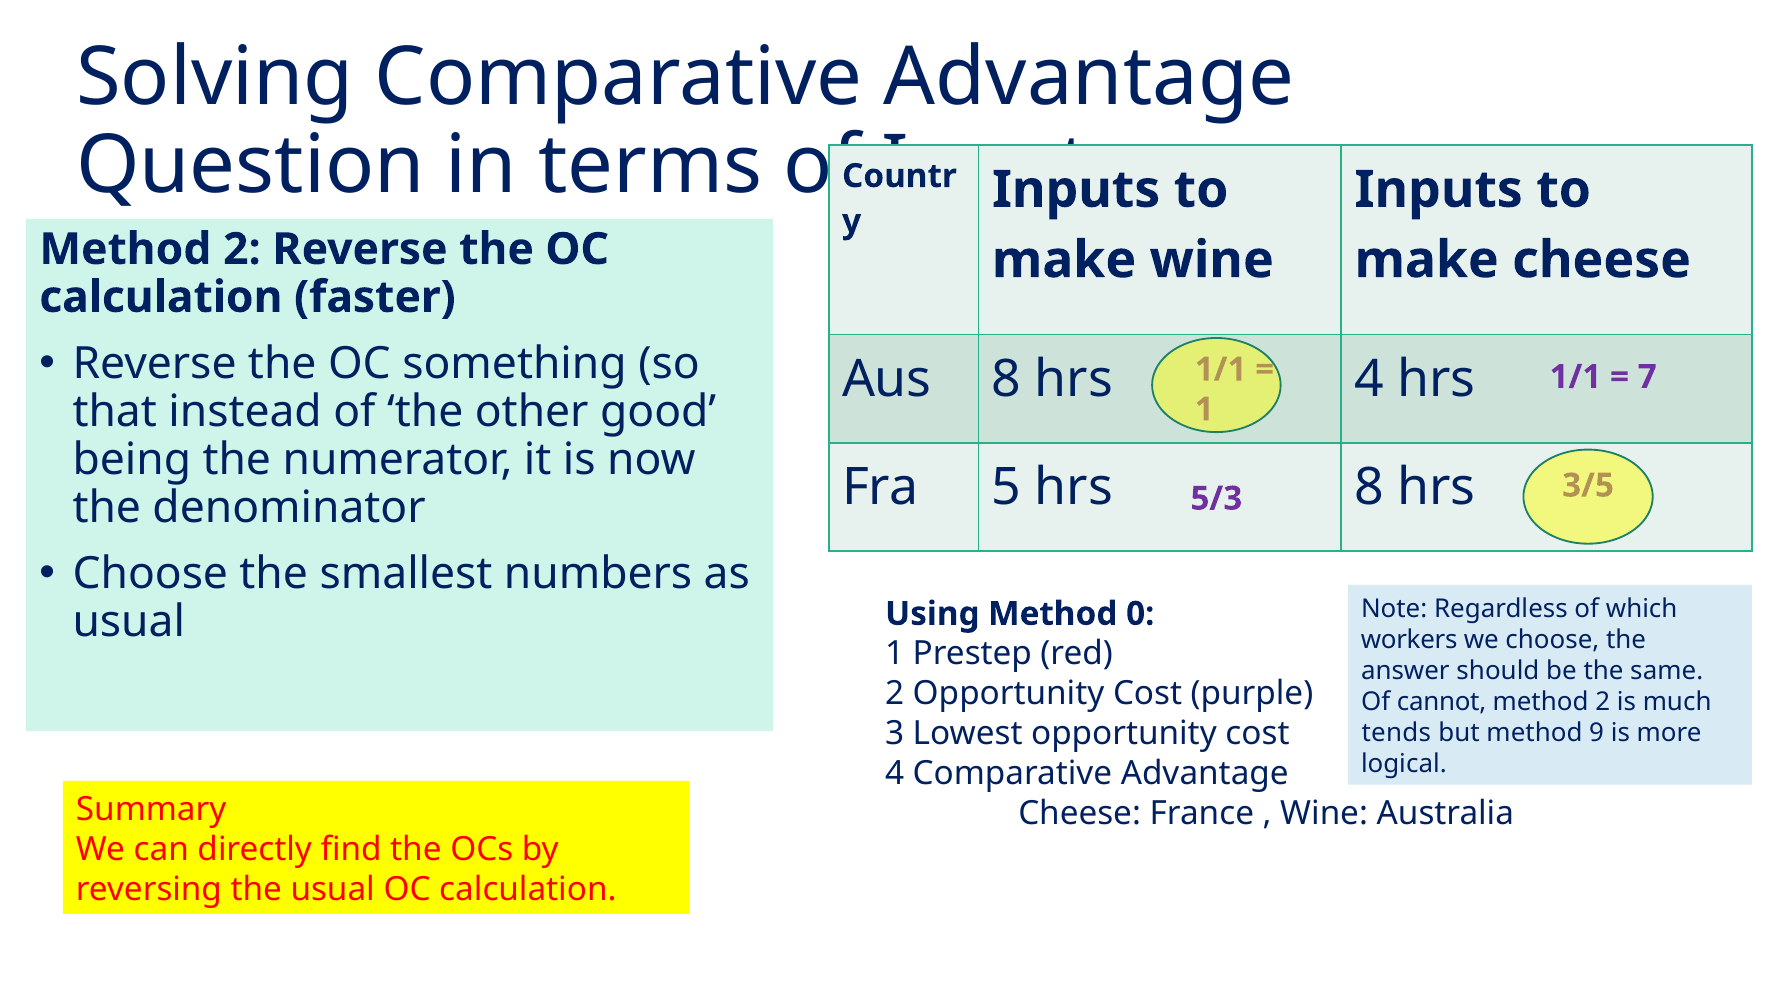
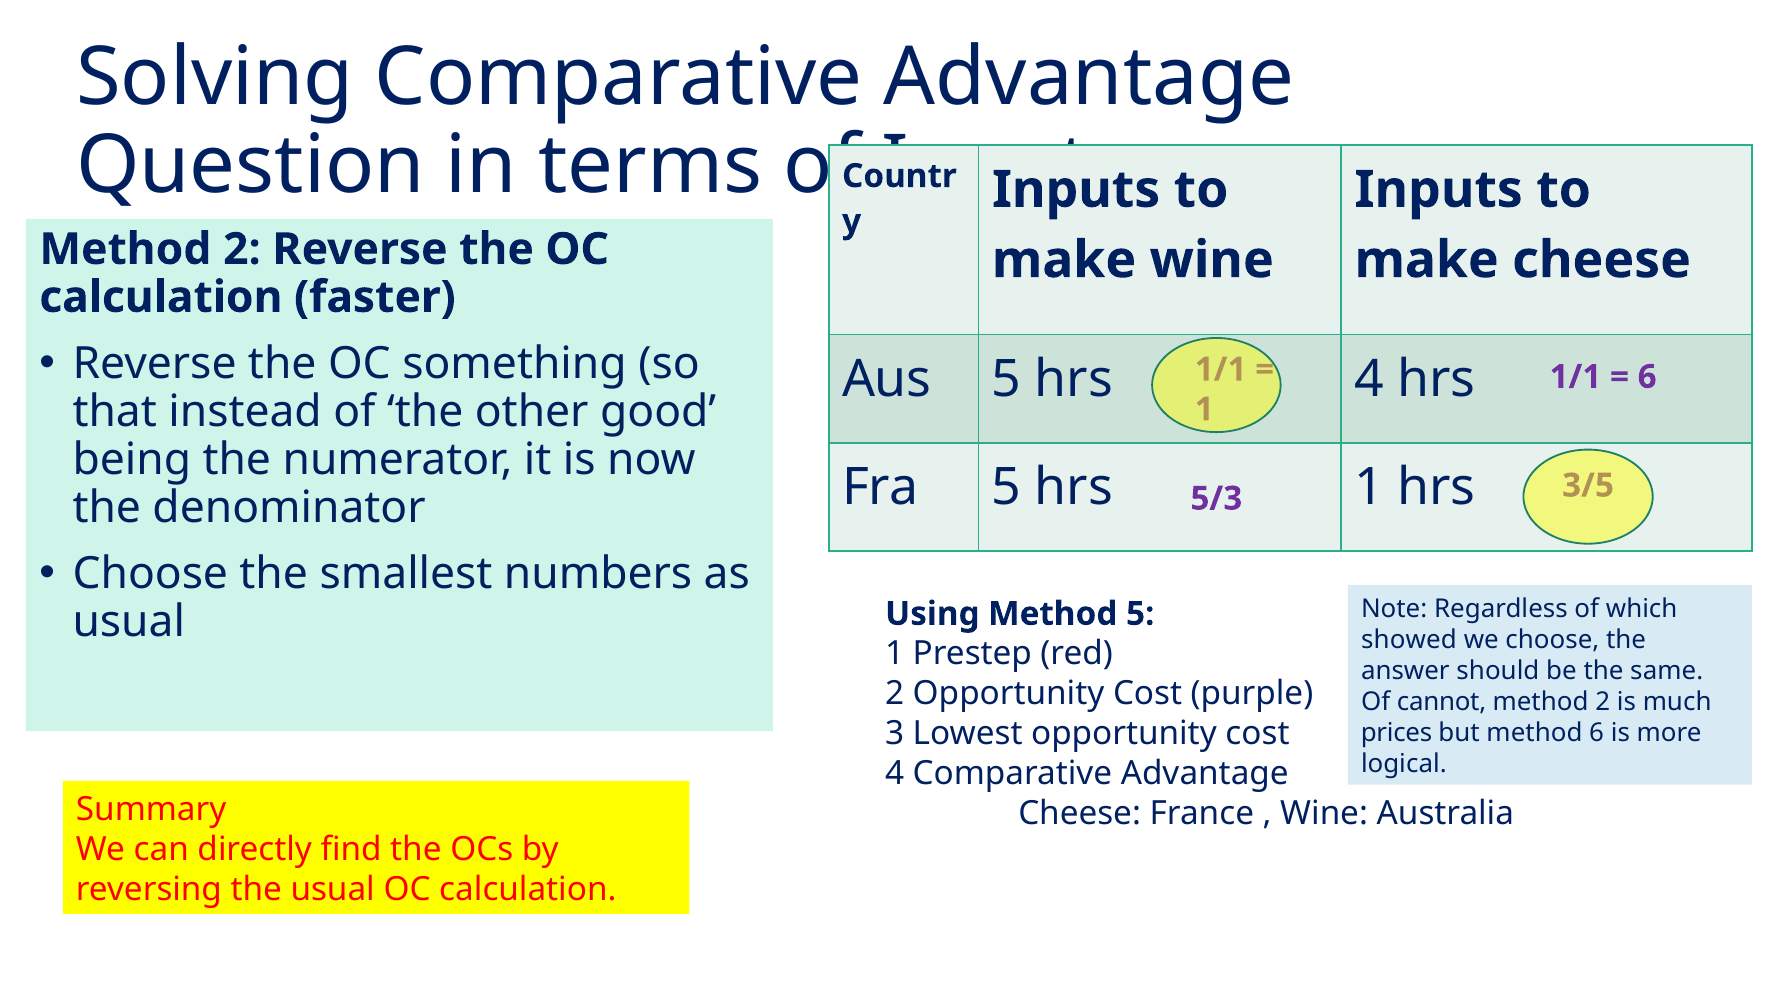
Aus 8: 8 -> 5 (1007, 380)
7: 7 -> 6 (1647, 377)
hrs 8: 8 -> 1 (1369, 488)
Method 0: 0 -> 5 (1140, 614)
workers: workers -> showed (1409, 640)
tends: tends -> prices (1397, 733)
method 9: 9 -> 6 (1597, 733)
